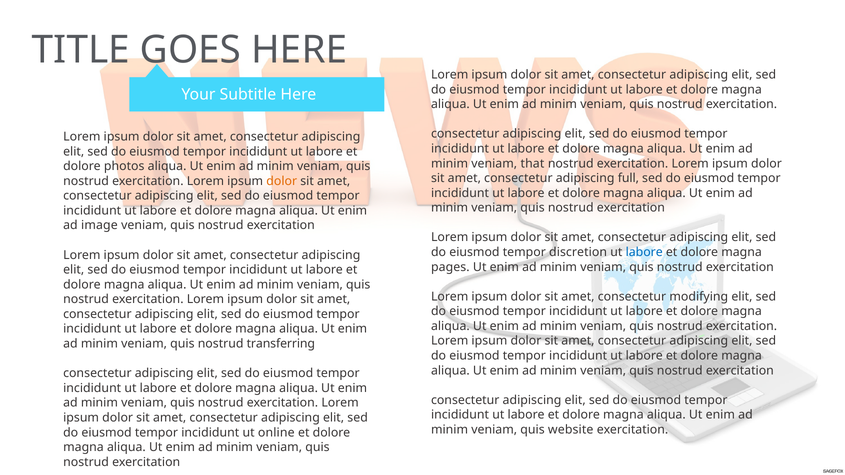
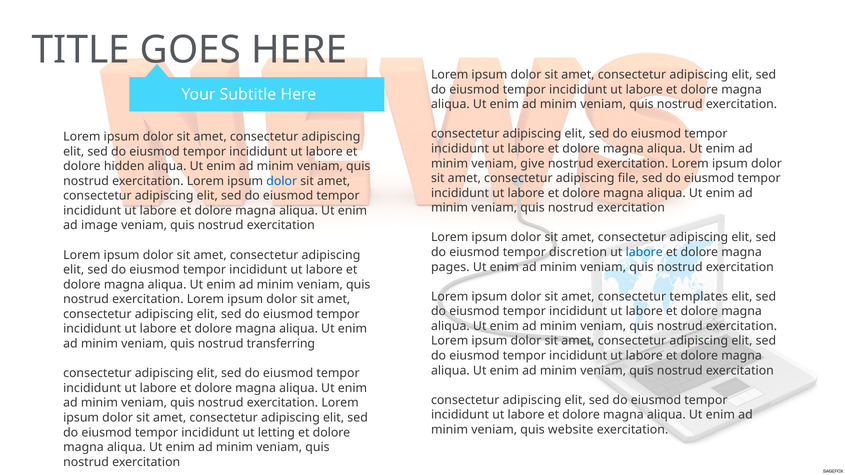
that: that -> give (532, 164)
photos: photos -> hidden (124, 166)
full: full -> file (628, 178)
dolor colour: orange -> blue (282, 181)
modifying: modifying -> templates (699, 297)
online: online -> letting (276, 433)
